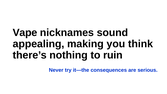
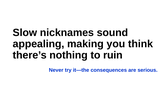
Vape: Vape -> Slow (25, 33)
